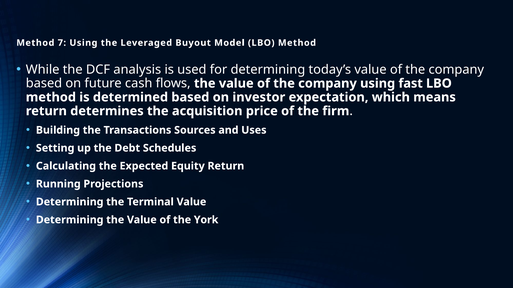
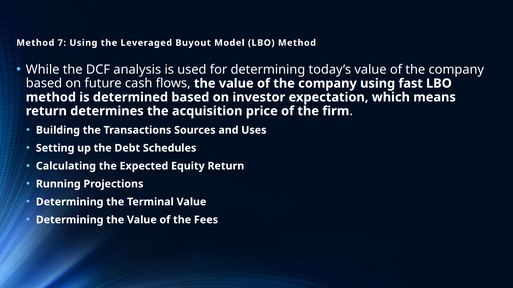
York: York -> Fees (206, 220)
